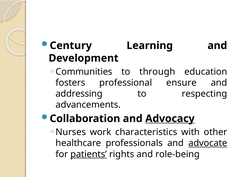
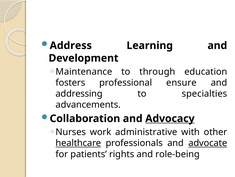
Century: Century -> Address (71, 45)
Communities: Communities -> Maintenance (84, 71)
respecting: respecting -> specialties (204, 93)
characteristics: characteristics -> administrative (146, 132)
healthcare underline: none -> present (78, 143)
patients underline: present -> none (89, 153)
